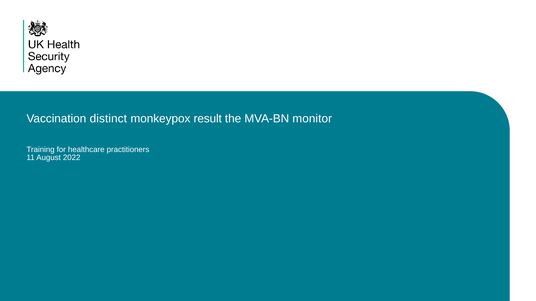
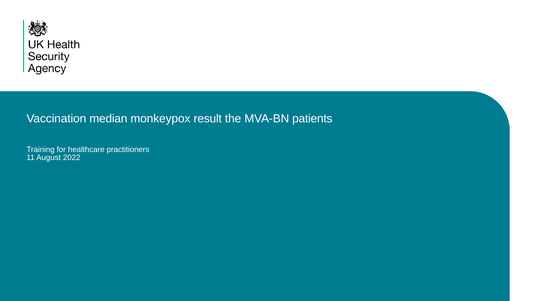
distinct: distinct -> median (108, 119)
monitor: monitor -> patients (312, 119)
